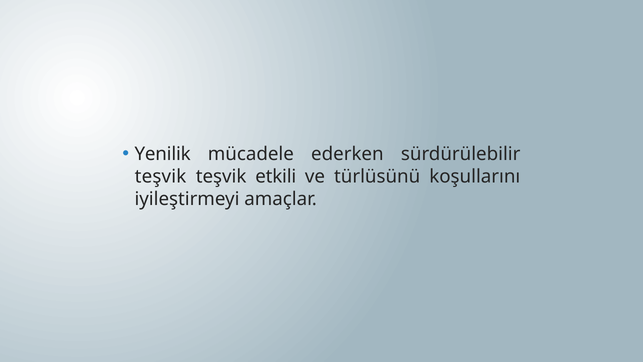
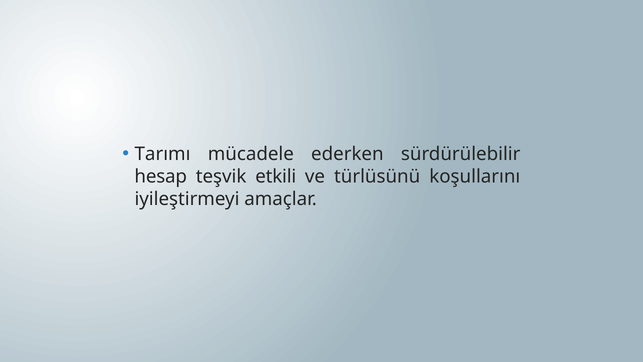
Yenilik: Yenilik -> Tarımı (163, 154)
teşvik: teşvik -> hesap (161, 177)
